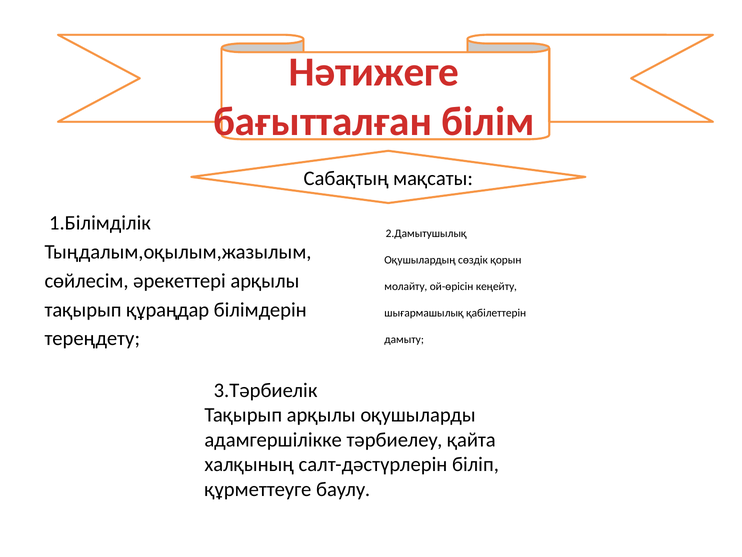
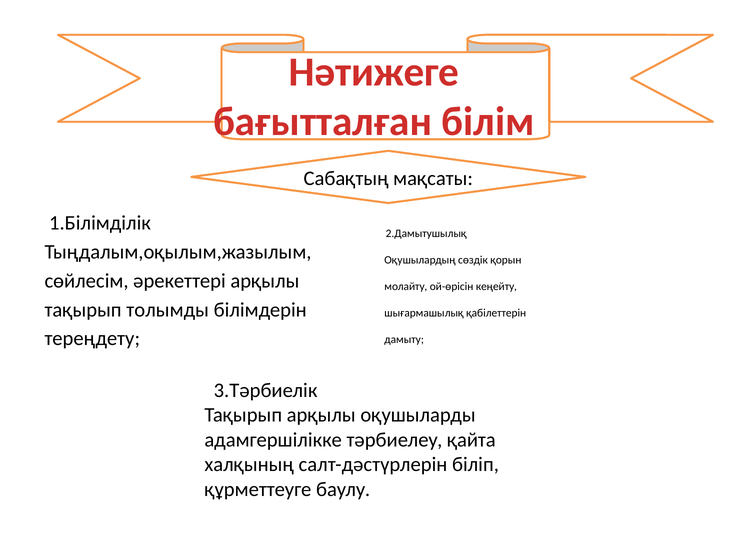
құраңдар: құраңдар -> толымды (168, 309)
